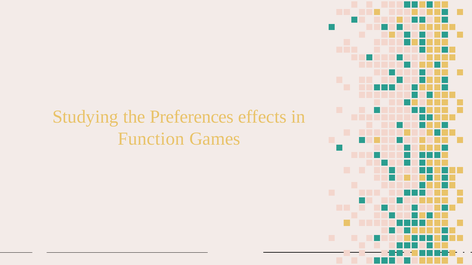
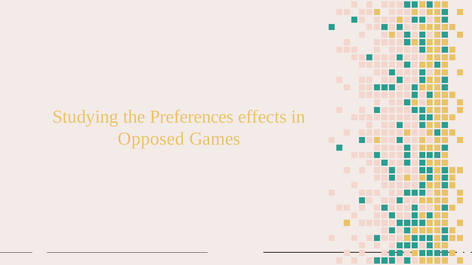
Function: Function -> Opposed (151, 139)
